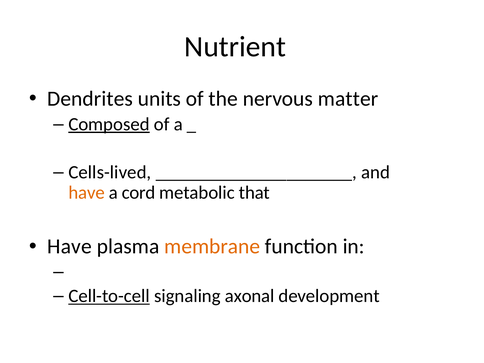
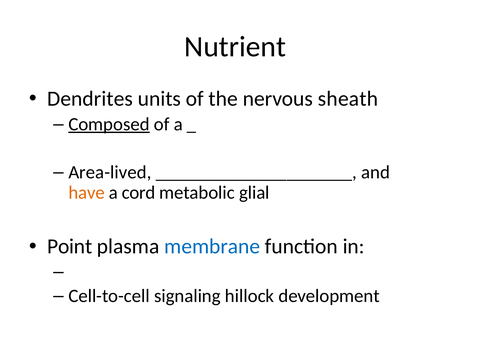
matter: matter -> sheath (348, 99)
Cells-lived: Cells-lived -> Area-lived (110, 172)
that: that -> glial (254, 193)
Have: Have -> Point (70, 246)
membrane colour: orange -> blue (212, 246)
Cell-to-cell underline: present -> none (109, 296)
axonal: axonal -> hillock (250, 296)
